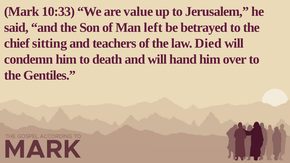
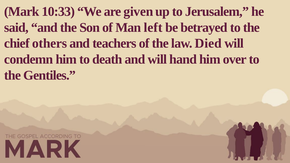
value: value -> given (138, 12)
sitting: sitting -> others (50, 43)
